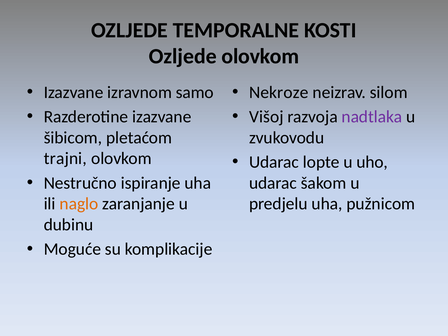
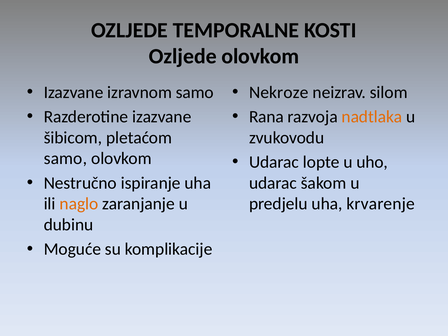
Višoj: Višoj -> Rana (266, 117)
nadtlaka colour: purple -> orange (372, 117)
trajni: trajni -> samo (65, 159)
pužnicom: pužnicom -> krvarenje (381, 204)
